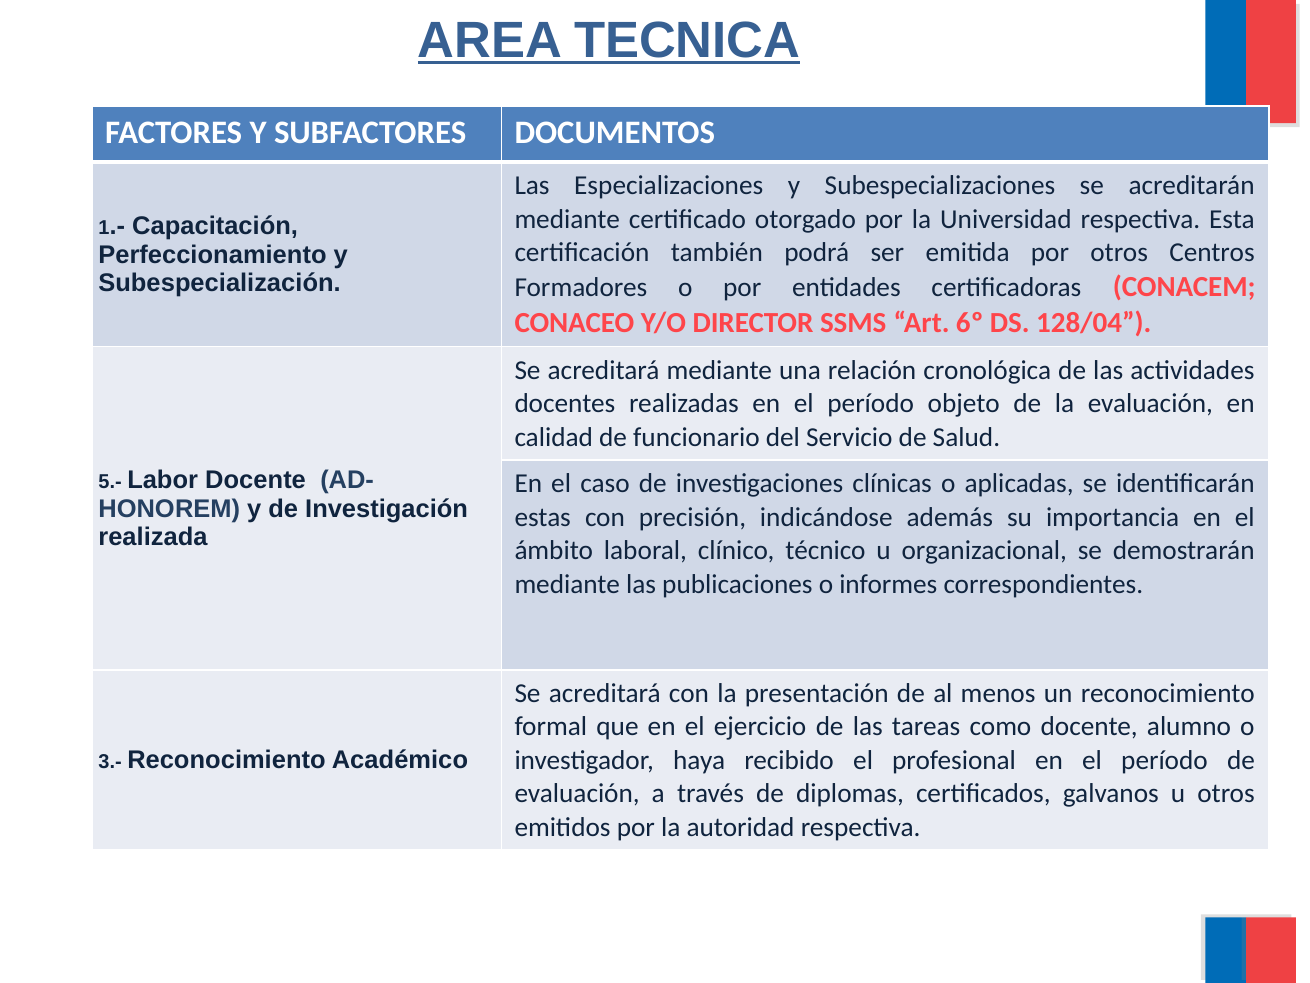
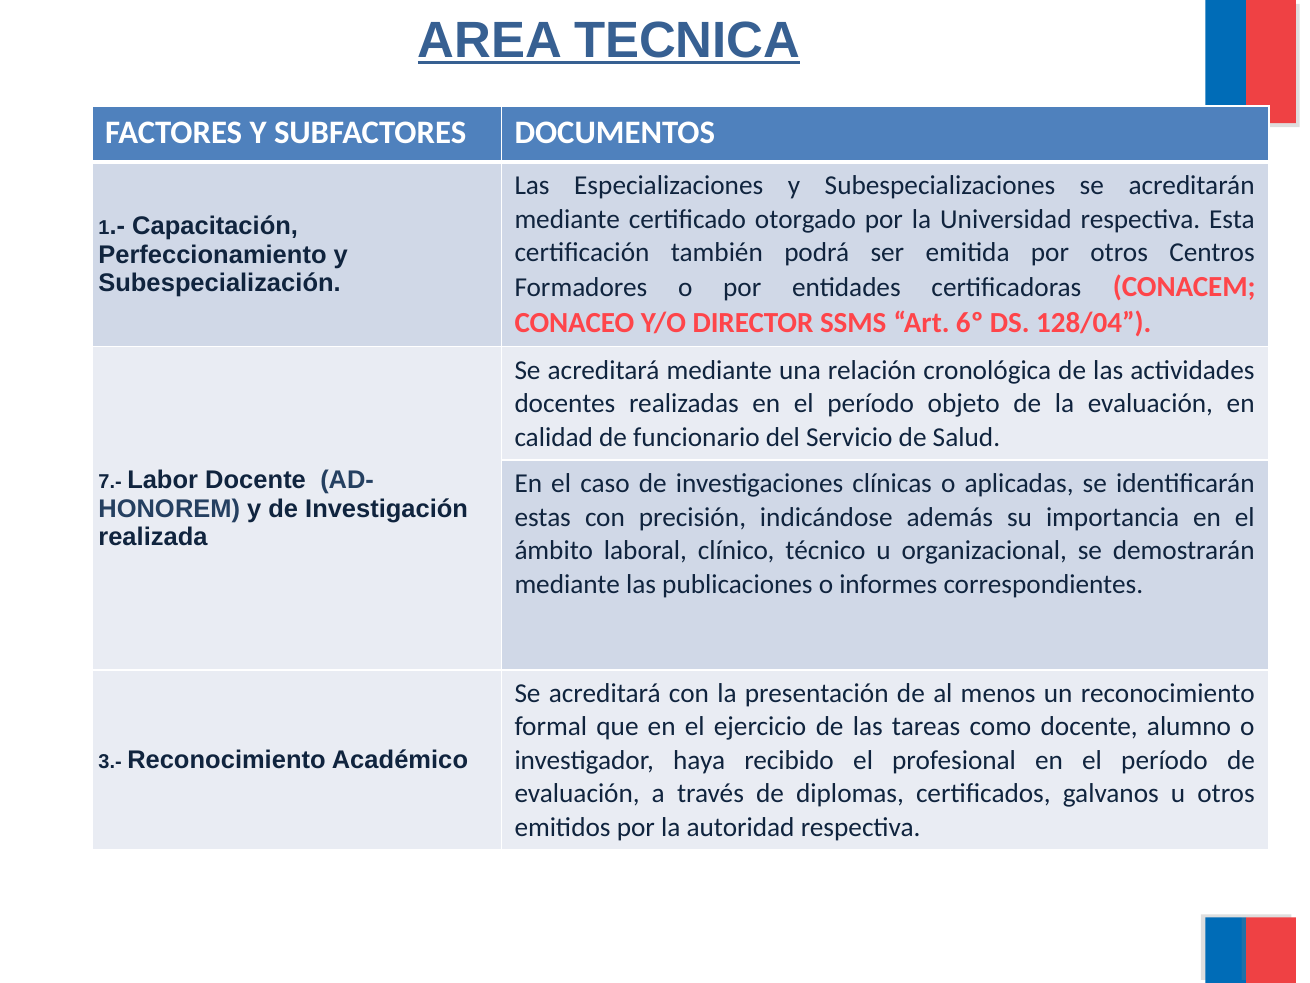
5.-: 5.- -> 7.- (110, 482)
